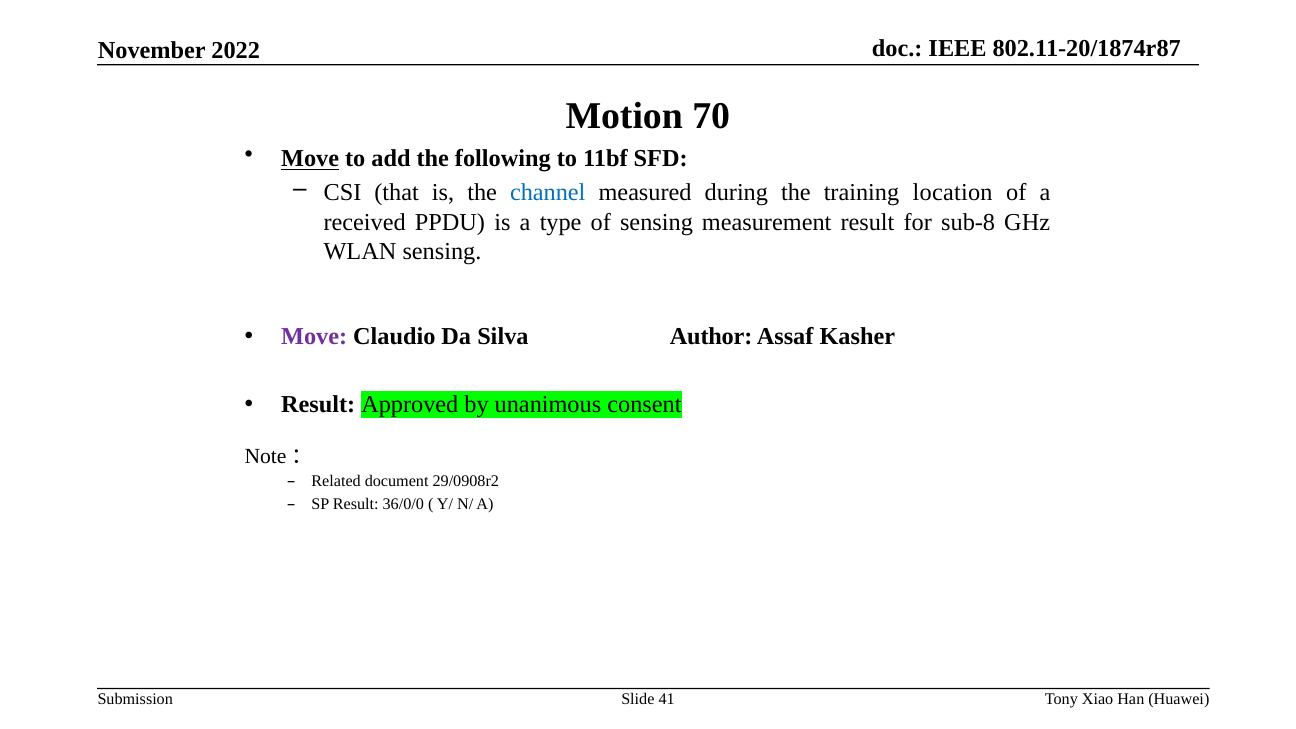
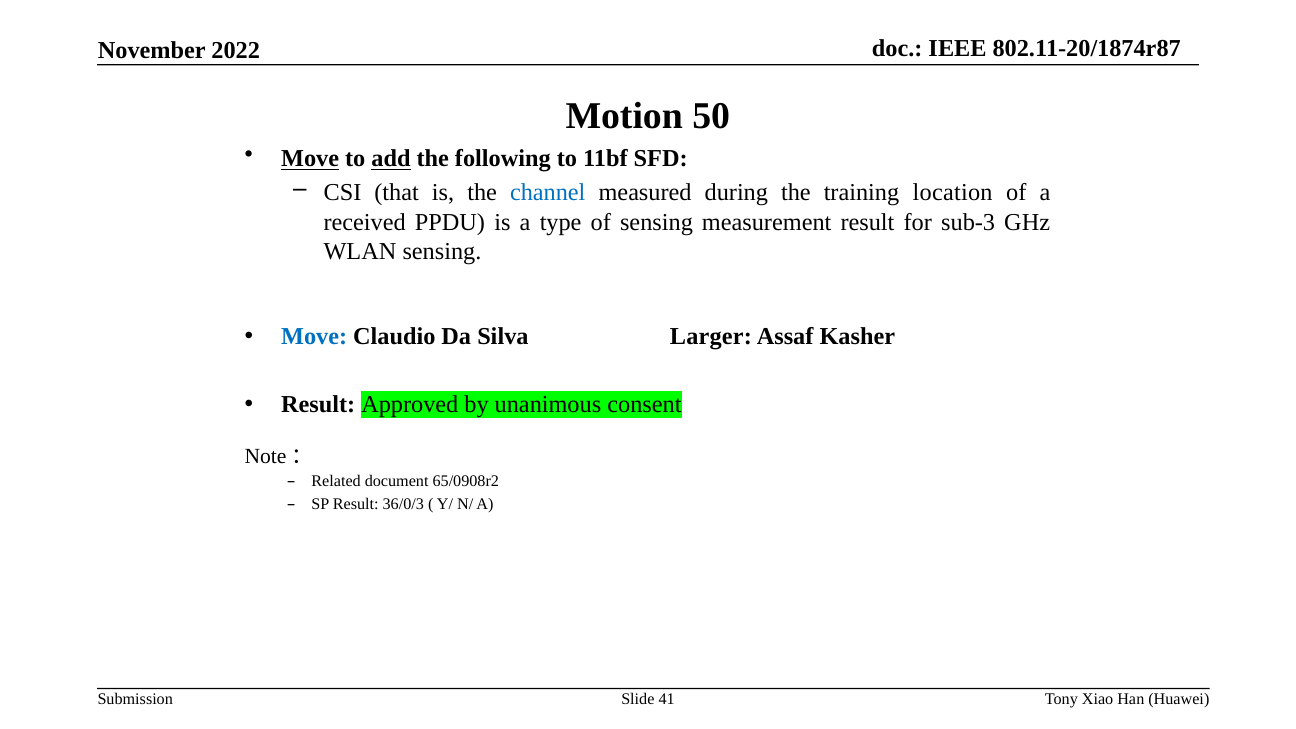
70: 70 -> 50 (711, 116)
add underline: none -> present (391, 159)
sub-8: sub-8 -> sub-3 (968, 222)
Move colour: purple -> blue (314, 336)
Author: Author -> Larger (711, 336)
29/0908r2: 29/0908r2 -> 65/0908r2 (466, 481)
36/0/0: 36/0/0 -> 36/0/3 (403, 504)
